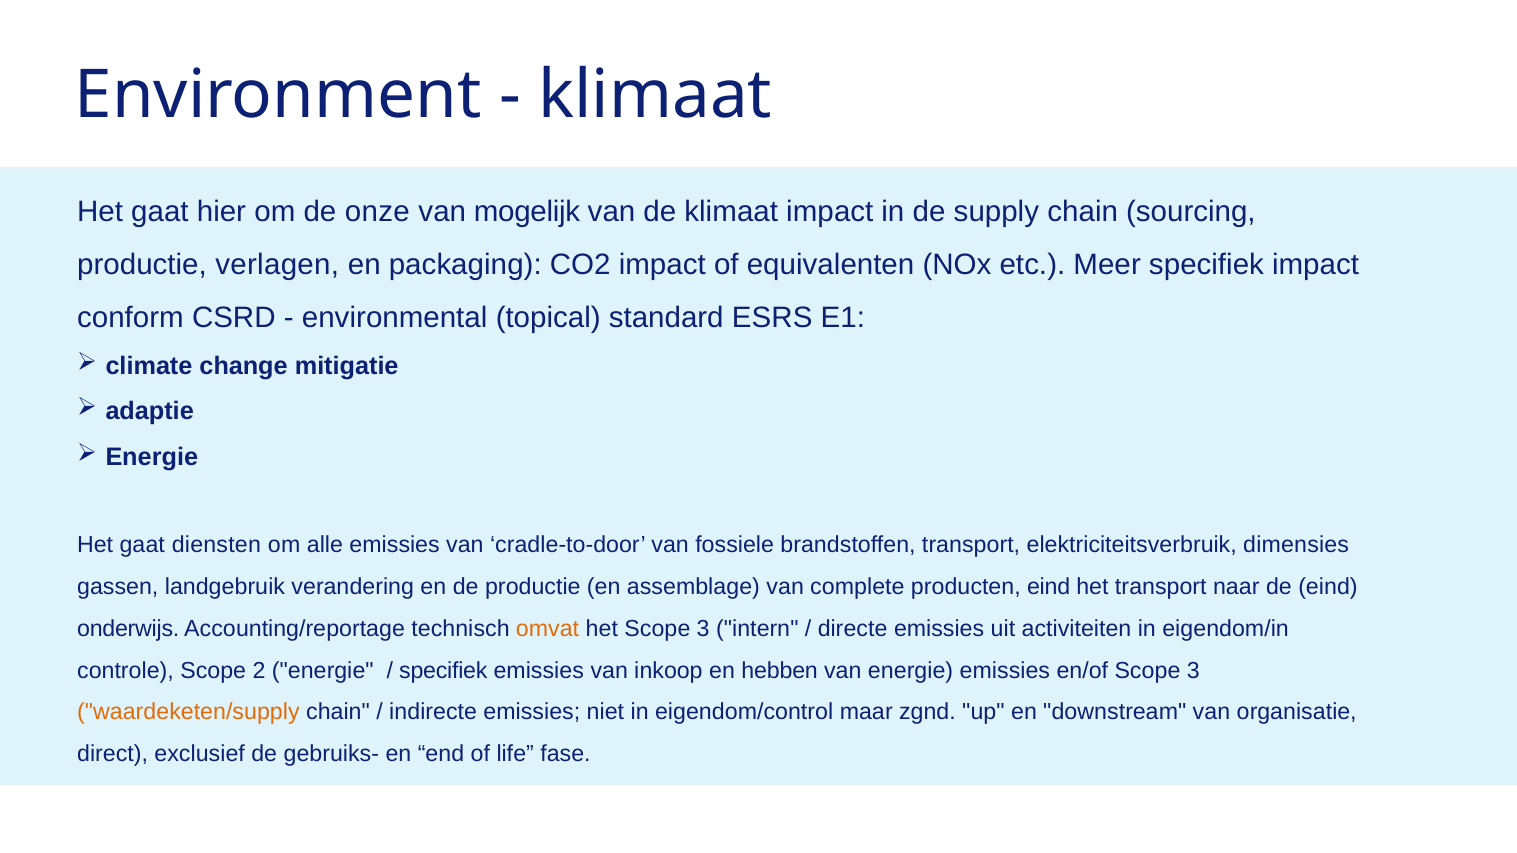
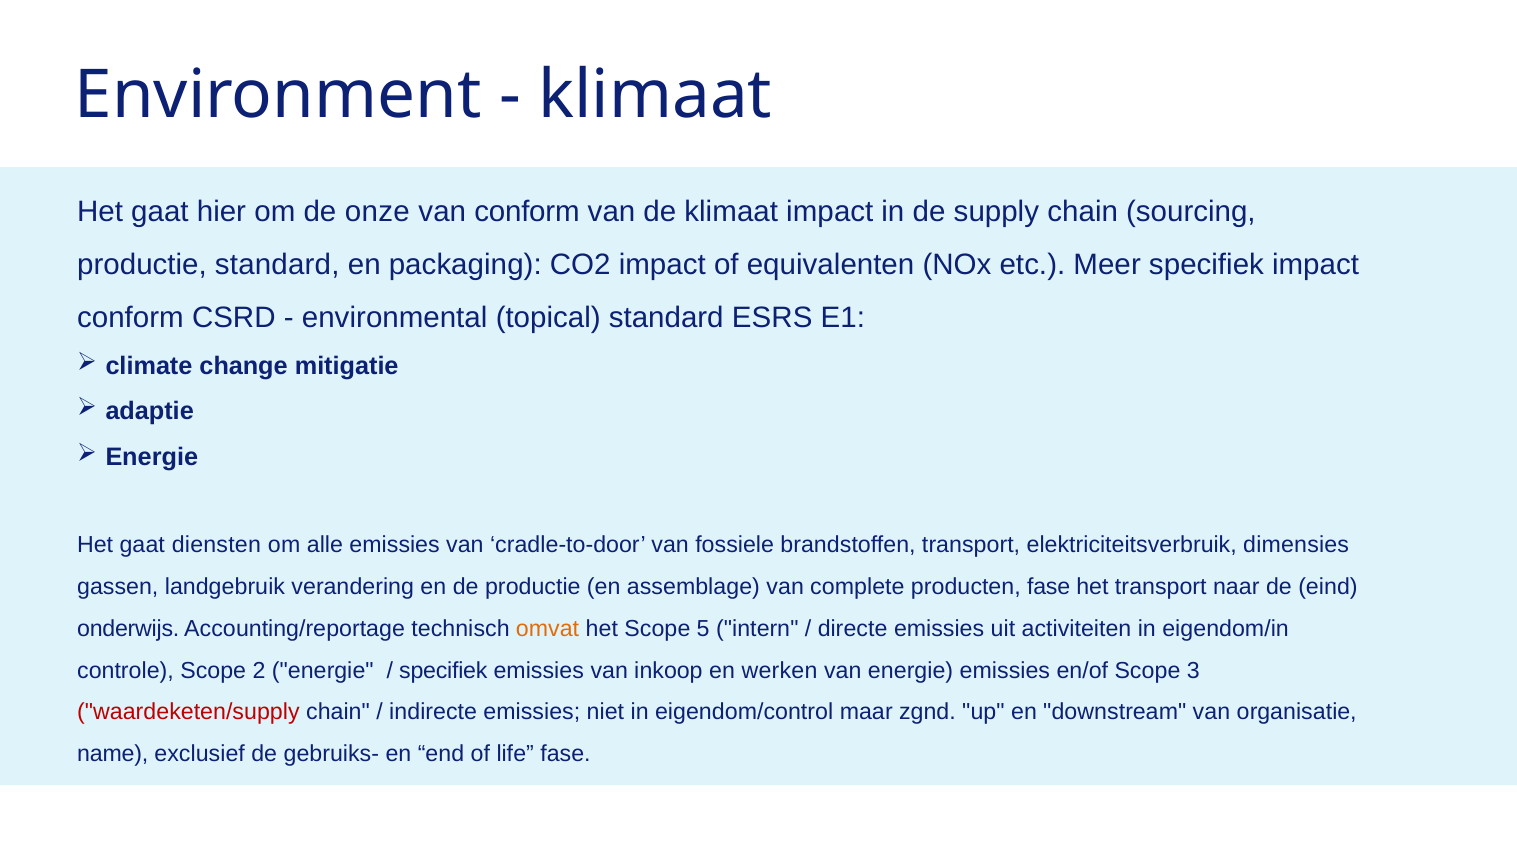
van mogelijk: mogelijk -> conform (527, 212)
productie verlagen: verlagen -> standard (277, 265)
producten eind: eind -> fase (1049, 587)
het Scope 3: 3 -> 5 (703, 629)
hebben: hebben -> werken (779, 671)
waardeketen/supply colour: orange -> red (188, 713)
direct: direct -> name (113, 754)
